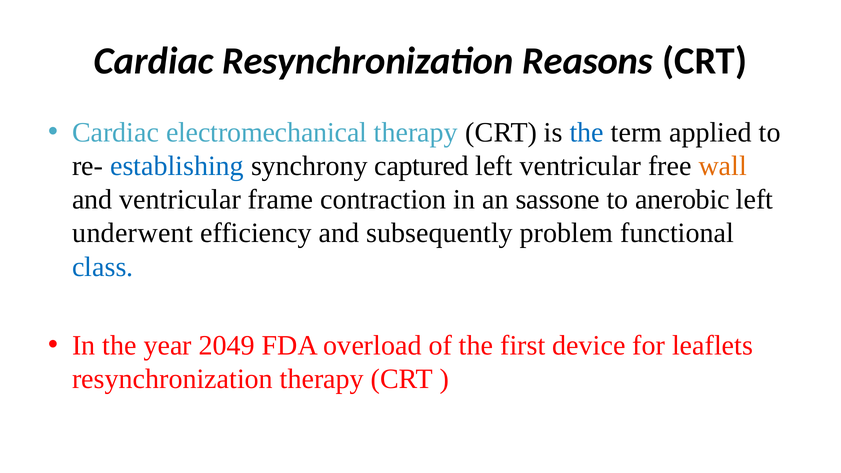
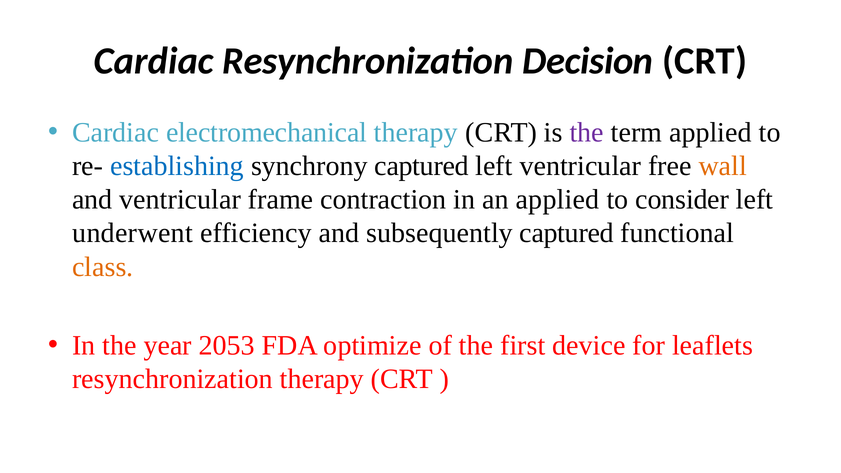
Reasons: Reasons -> Decision (588, 61)
the colour: blue -> purple (587, 132)
an sassone: sassone -> applied (558, 200)
anerobic: anerobic -> consider (682, 200)
subsequently problem: problem -> captured (567, 233)
class colour: blue -> orange (103, 267)
2049: 2049 -> 2053 (227, 345)
overload: overload -> optimize (373, 345)
